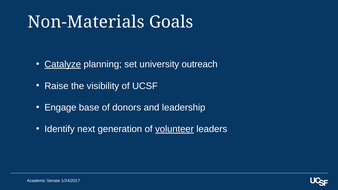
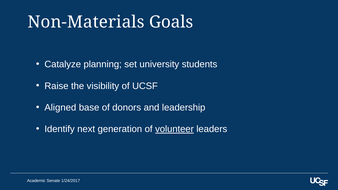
Catalyze underline: present -> none (63, 64)
outreach: outreach -> students (200, 64)
Engage: Engage -> Aligned (60, 108)
